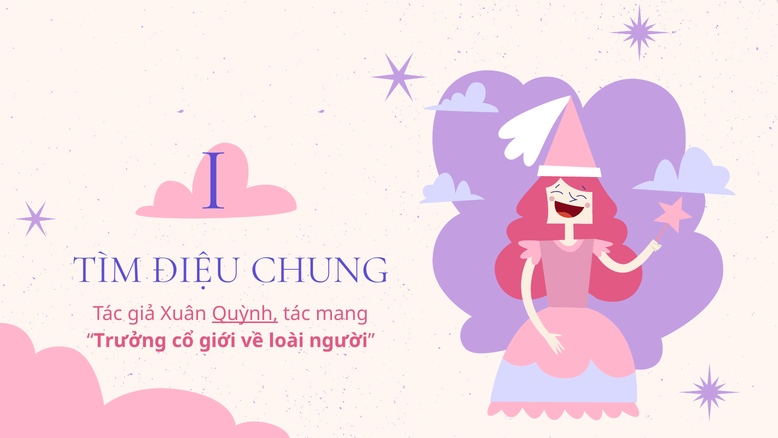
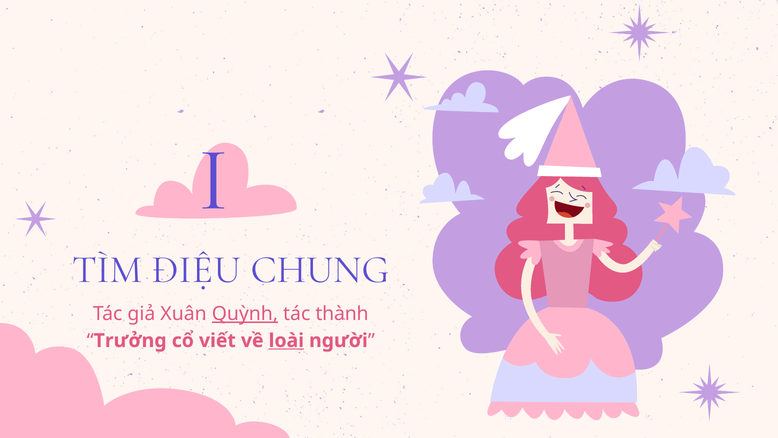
mang: mang -> thành (342, 314)
giới: giới -> viết (217, 340)
loài underline: none -> present (286, 340)
